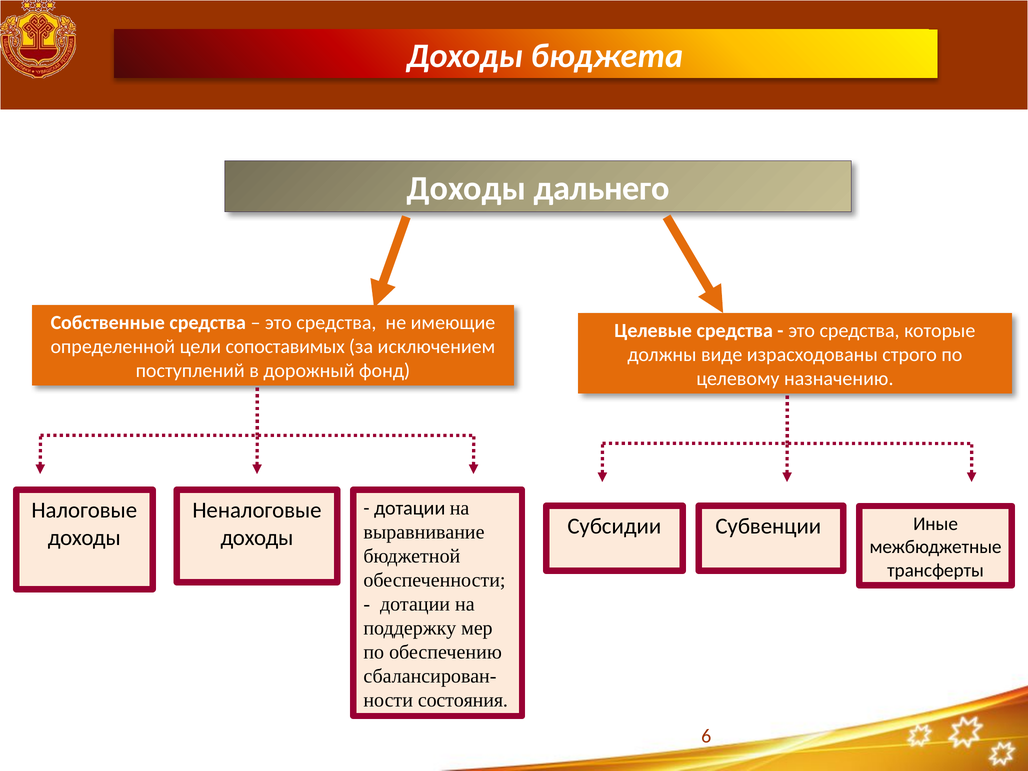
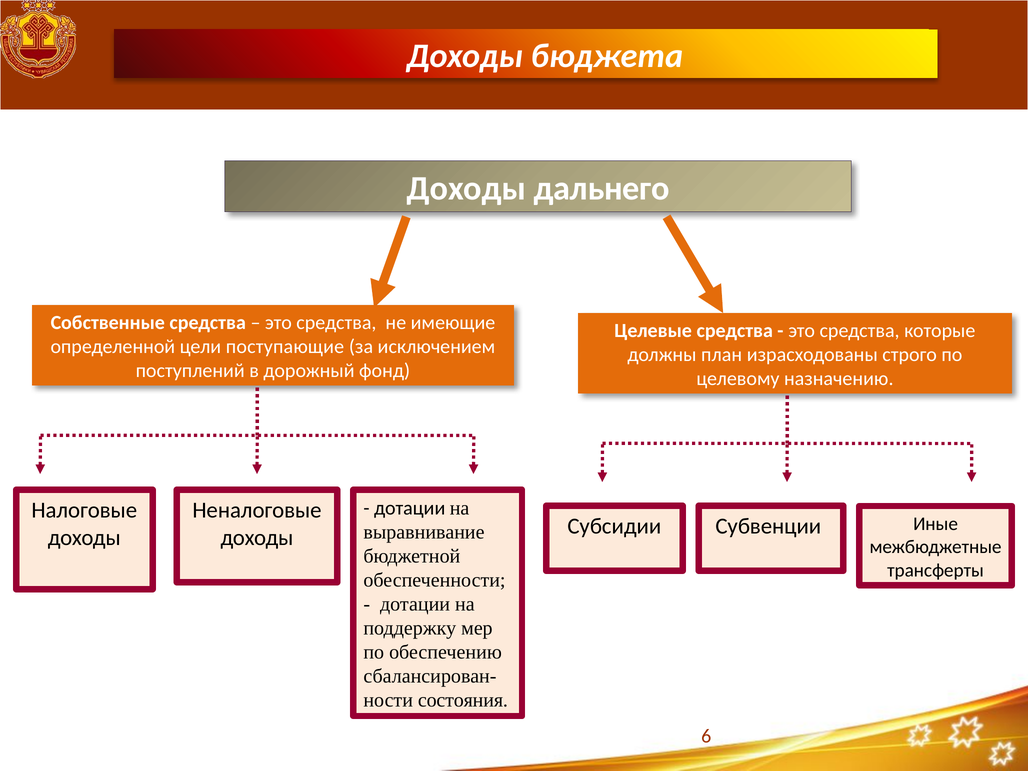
сопоставимых: сопоставимых -> поступающие (285, 347)
виде: виде -> план (722, 355)
